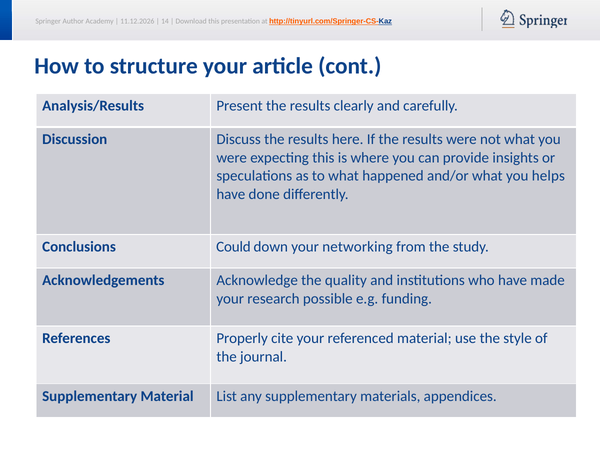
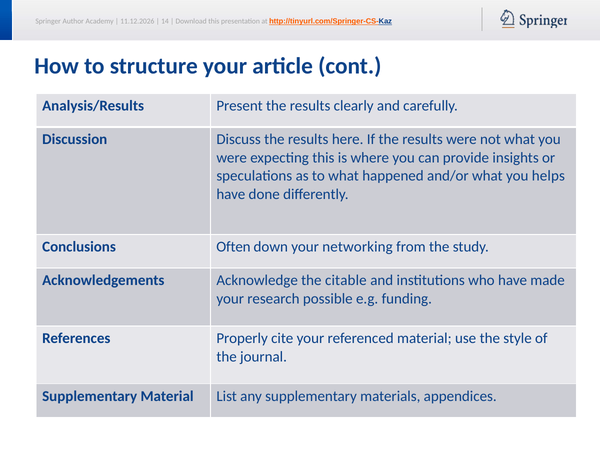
Could: Could -> Often (233, 247)
quality: quality -> citable (346, 280)
